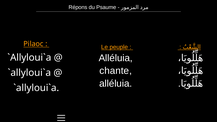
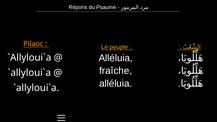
chante: chante -> fraîche (116, 71)
